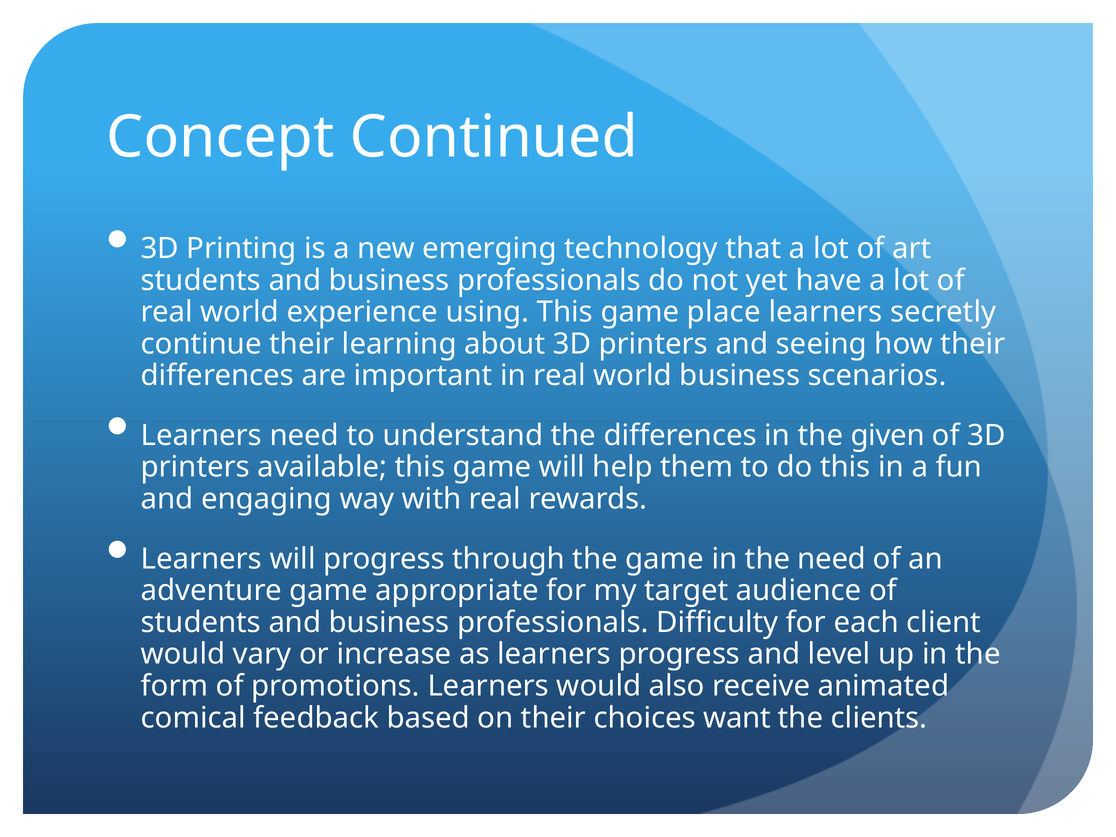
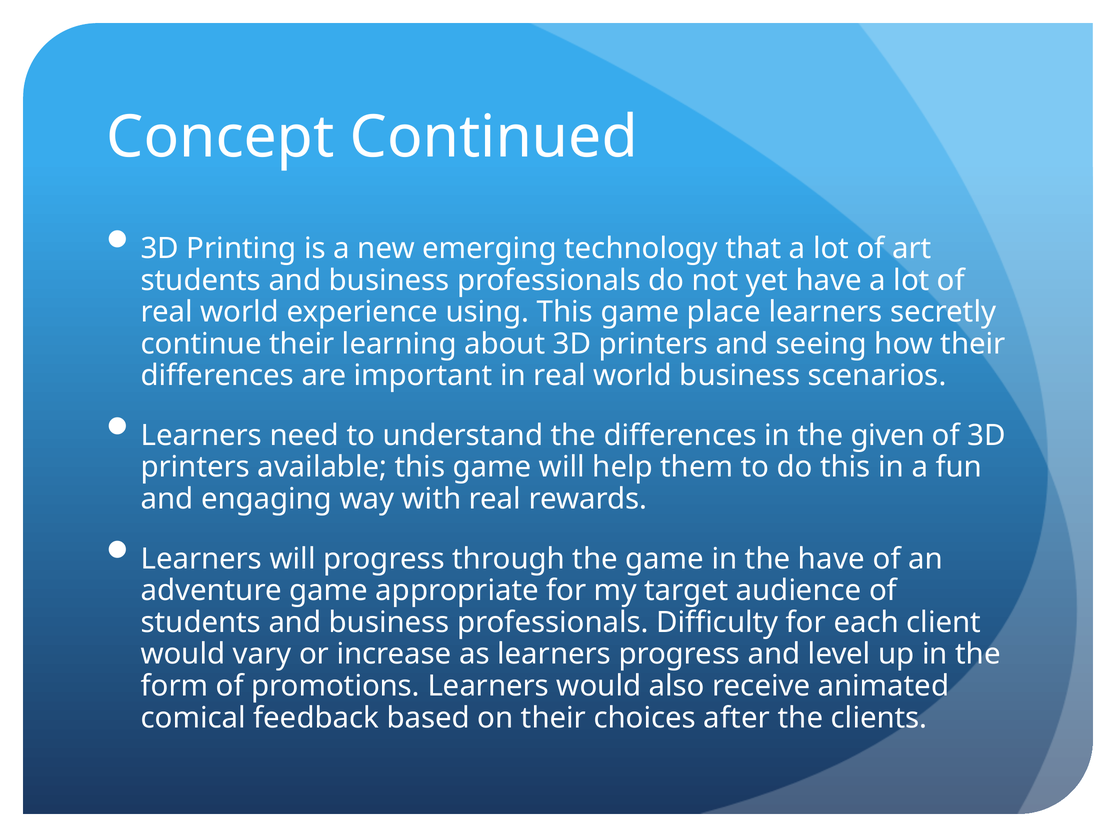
the need: need -> have (831, 559)
want: want -> after (737, 718)
